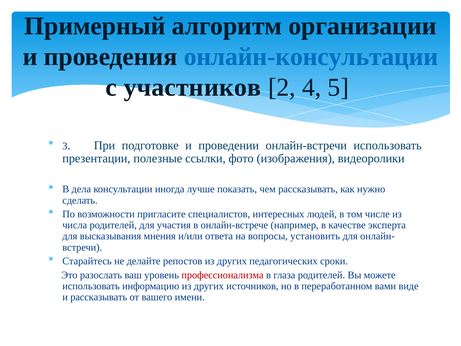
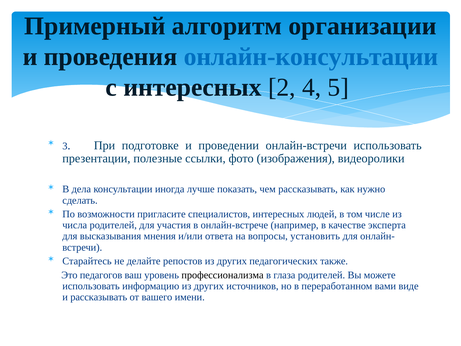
с участников: участников -> интересных (192, 87)
сроки: сроки -> также (334, 261)
разослать: разослать -> педагогов (101, 275)
профессионализма colour: red -> black (223, 275)
